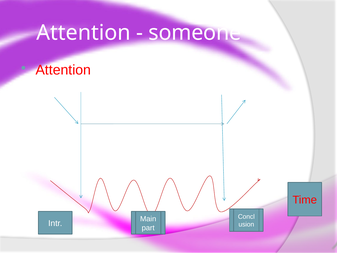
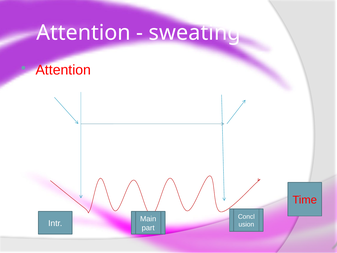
someone: someone -> sweating (195, 33)
